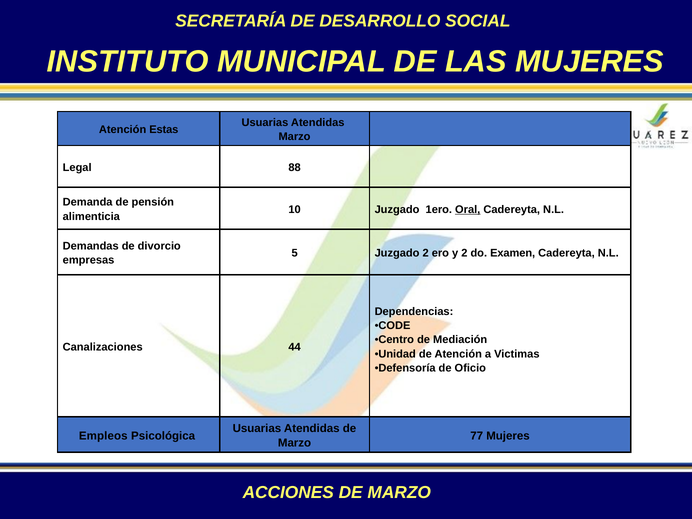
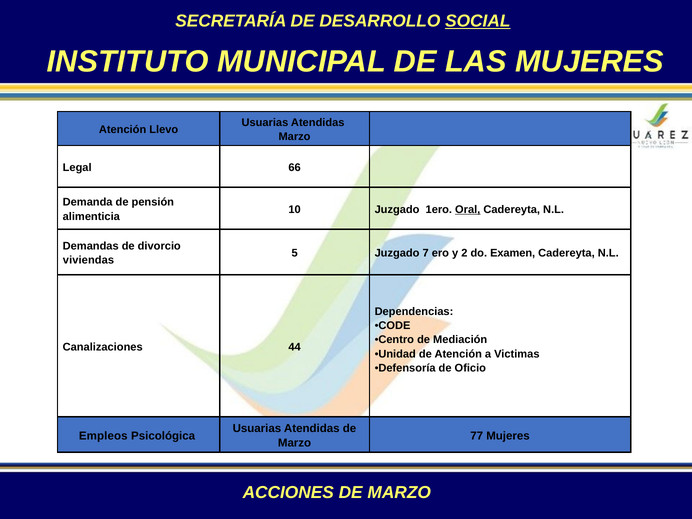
SOCIAL underline: none -> present (478, 21)
Estas: Estas -> Llevo (164, 130)
88: 88 -> 66 (295, 167)
Juzgado 2: 2 -> 7 (426, 253)
empresas: empresas -> viviendas (88, 260)
